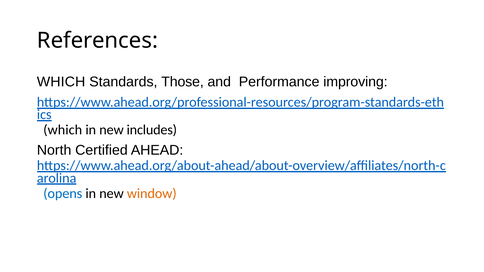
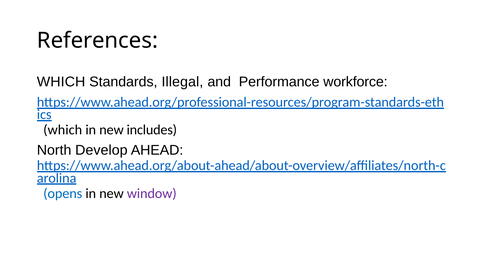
Those: Those -> Illegal (182, 82)
improving: improving -> workforce (355, 82)
Certified: Certified -> Develop (101, 150)
window colour: orange -> purple (152, 194)
